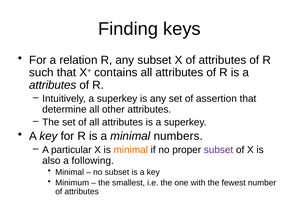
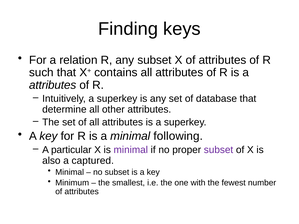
assertion: assertion -> database (216, 99)
numbers: numbers -> following (178, 136)
minimal colour: orange -> purple (131, 150)
following: following -> captured (93, 161)
